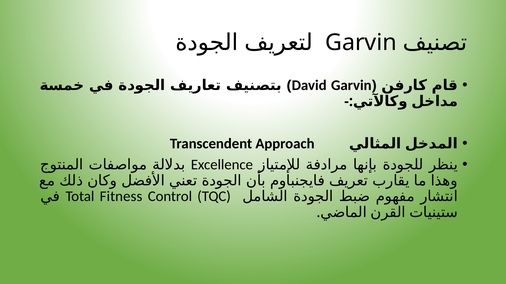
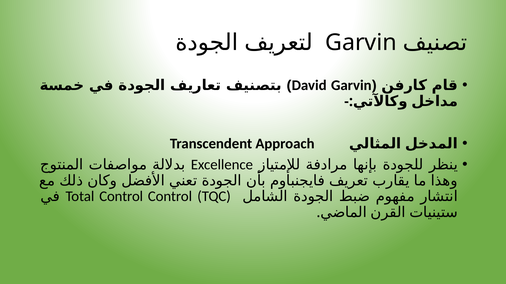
Total Fitness: Fitness -> Control (121, 197)
